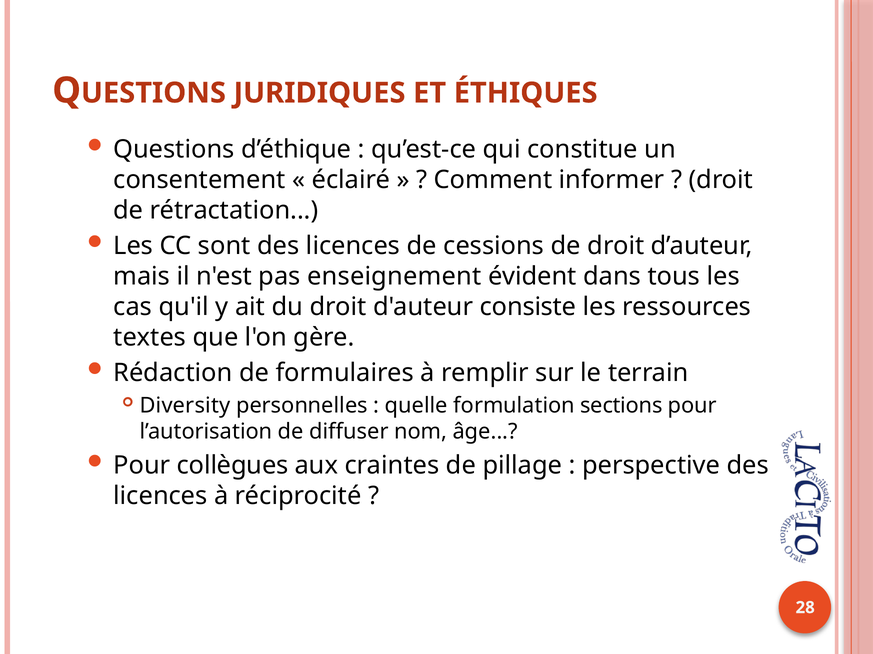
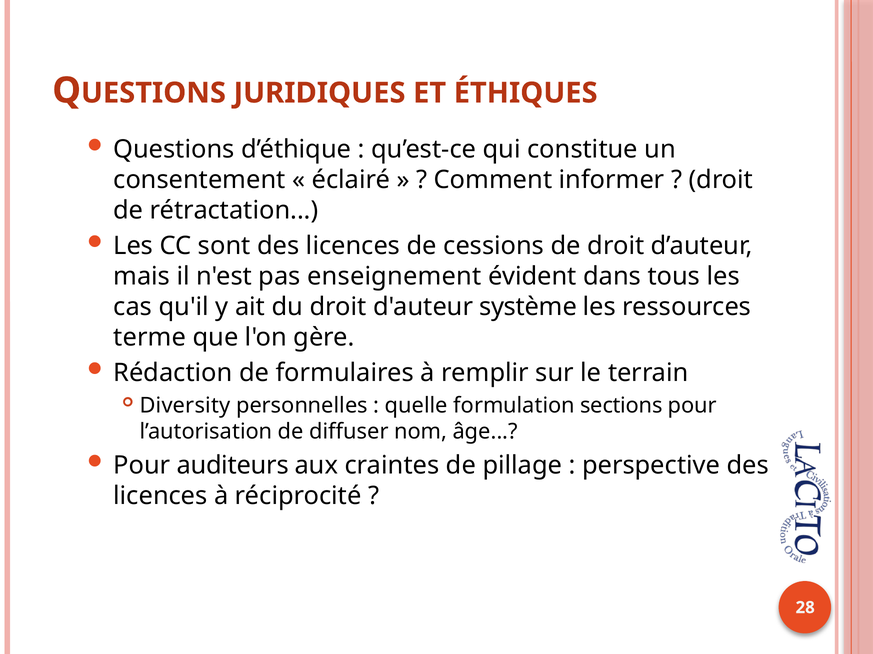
consiste: consiste -> système (528, 307)
textes: textes -> terme (150, 338)
collègues: collègues -> auditeurs (233, 466)
